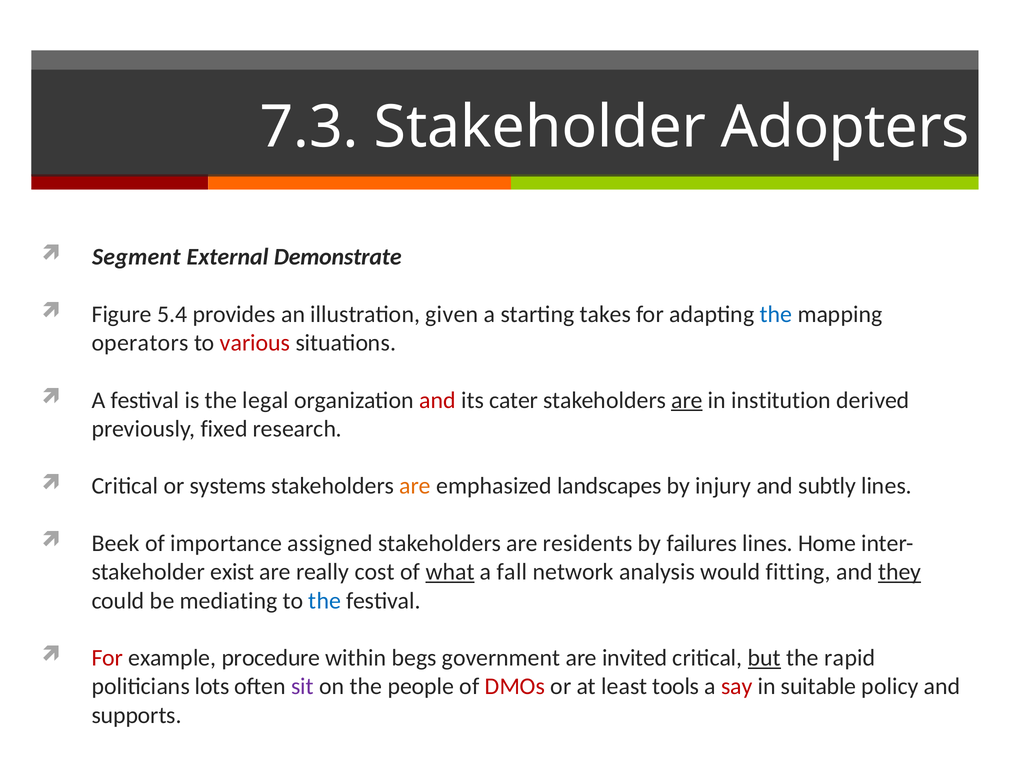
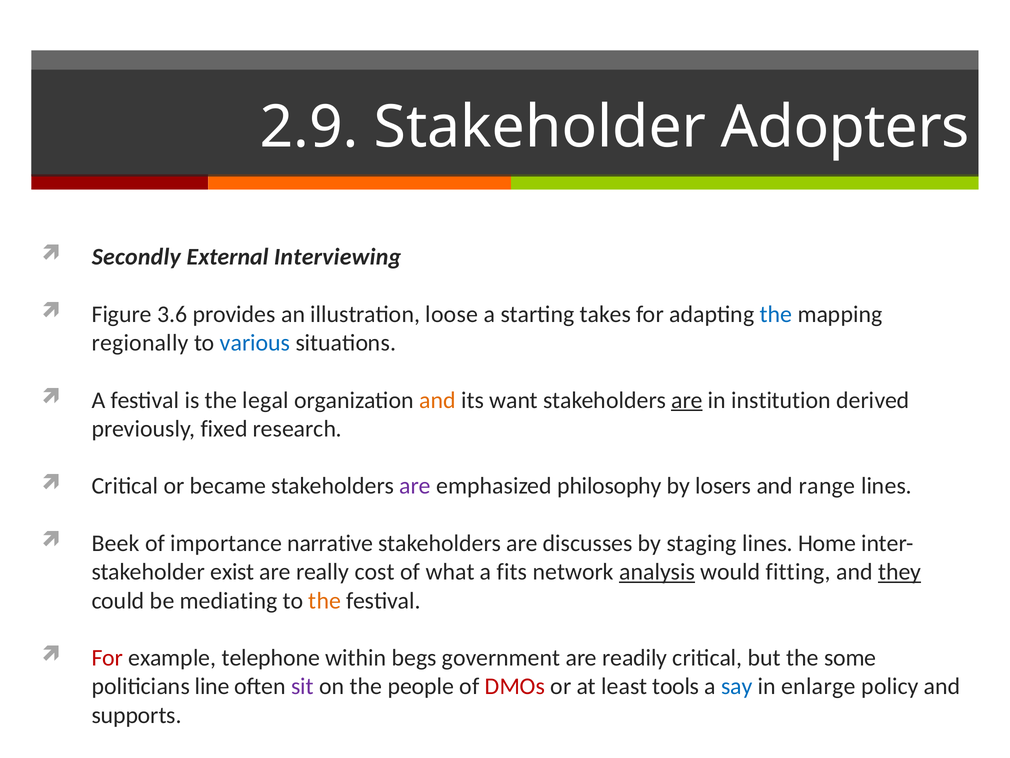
7.3: 7.3 -> 2.9 (309, 127)
Segment: Segment -> Secondly (136, 257)
Demonstrate: Demonstrate -> Interviewing (338, 257)
5.4: 5.4 -> 3.6 (172, 314)
given: given -> loose (452, 314)
operators: operators -> regionally (140, 343)
various colour: red -> blue (255, 343)
and colour: red -> orange (437, 400)
cater: cater -> want (514, 400)
systems: systems -> became (228, 486)
are colour: orange -> purple (415, 486)
landscapes: landscapes -> philosophy (609, 486)
injury: injury -> losers (723, 486)
subtly: subtly -> range (827, 486)
assigned: assigned -> narrative (330, 543)
residents: residents -> discusses (588, 543)
failures: failures -> staging (702, 543)
what underline: present -> none (450, 572)
fall: fall -> fits (512, 572)
analysis underline: none -> present (657, 572)
the colour: blue -> orange (325, 600)
procedure: procedure -> telephone (271, 658)
invited: invited -> readily (635, 658)
but underline: present -> none (764, 658)
rapid: rapid -> some (850, 658)
lots: lots -> line (212, 686)
say colour: red -> blue (737, 686)
suitable: suitable -> enlarge (818, 686)
